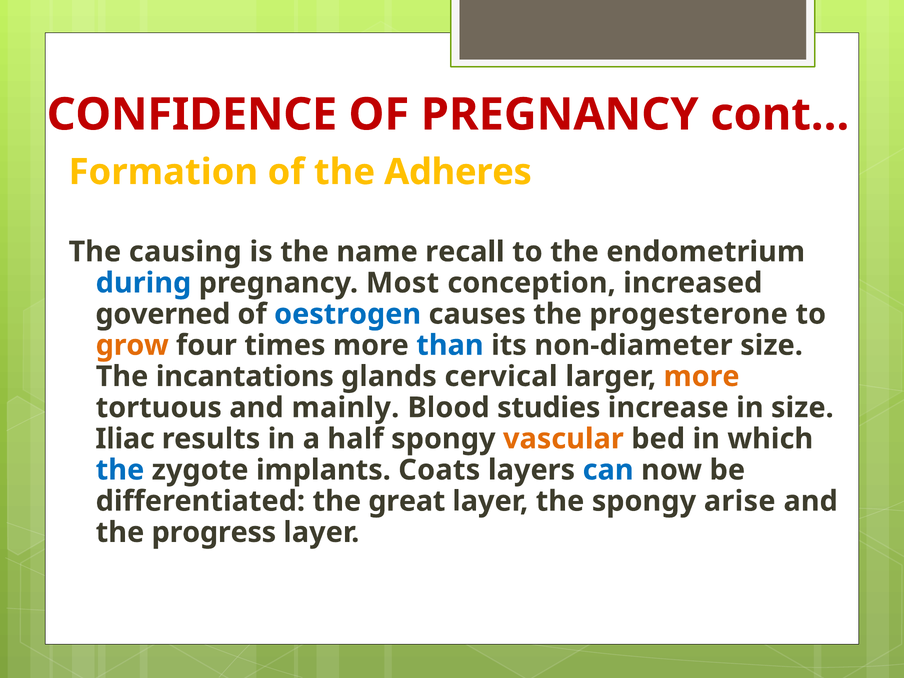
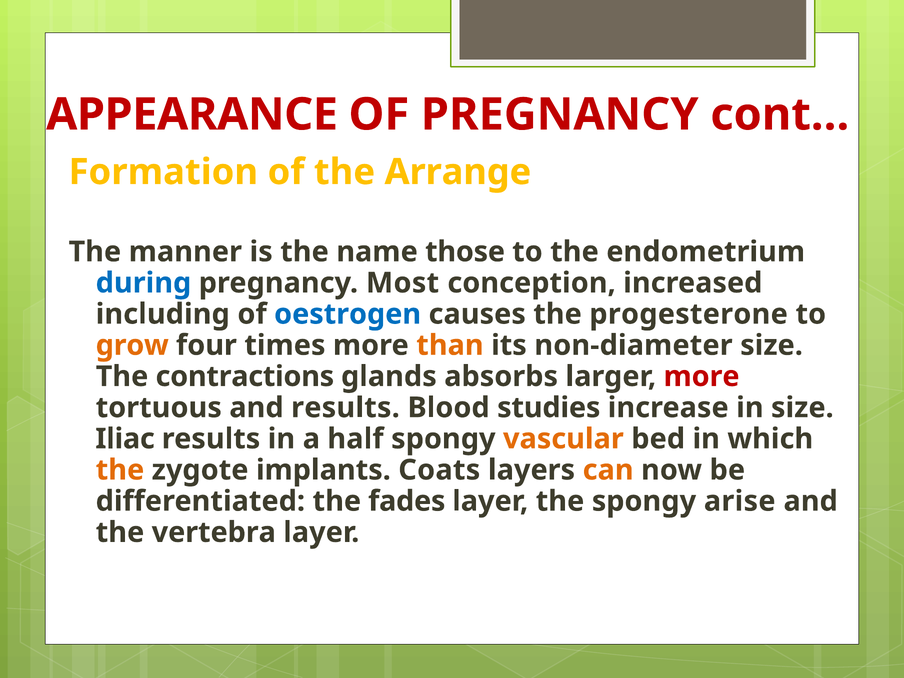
CONFIDENCE: CONFIDENCE -> APPEARANCE (192, 115)
Adheres: Adheres -> Arrange (458, 172)
causing: causing -> manner (185, 252)
recall: recall -> those (465, 252)
governed: governed -> including (163, 314)
than colour: blue -> orange (450, 345)
incantations: incantations -> contractions (245, 376)
cervical: cervical -> absorbs (501, 376)
more colour: orange -> red (702, 376)
and mainly: mainly -> results (345, 408)
the colour: blue -> orange (120, 470)
can colour: blue -> orange (608, 470)
great: great -> fades (407, 501)
progress: progress -> vertebra (214, 532)
